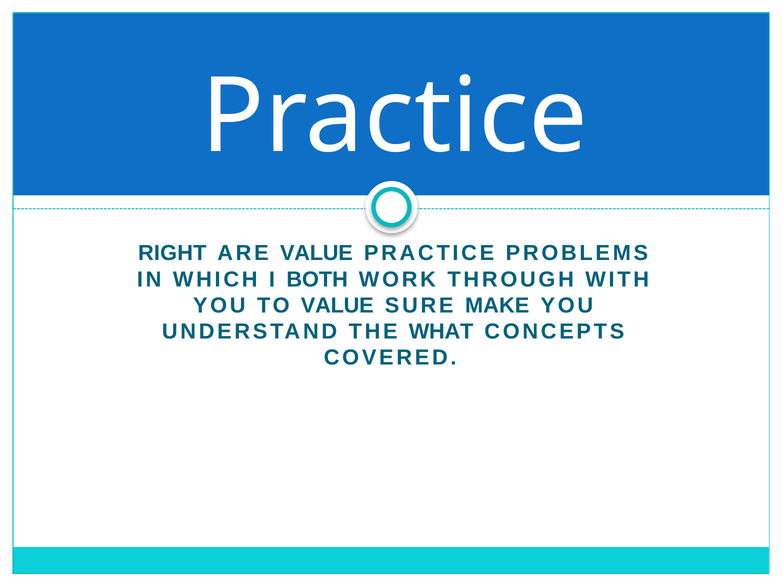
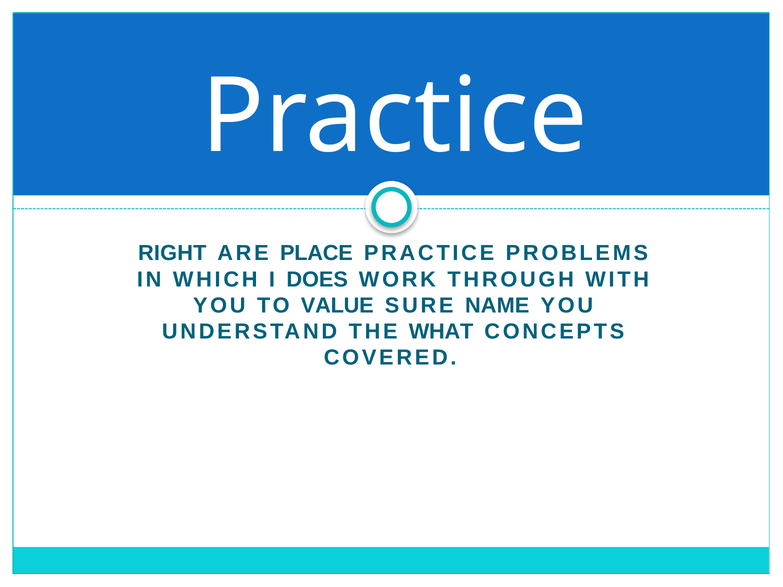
ARE VALUE: VALUE -> PLACE (316, 253)
BOTH: BOTH -> DOES (317, 280)
MAKE: MAKE -> NAME (497, 306)
